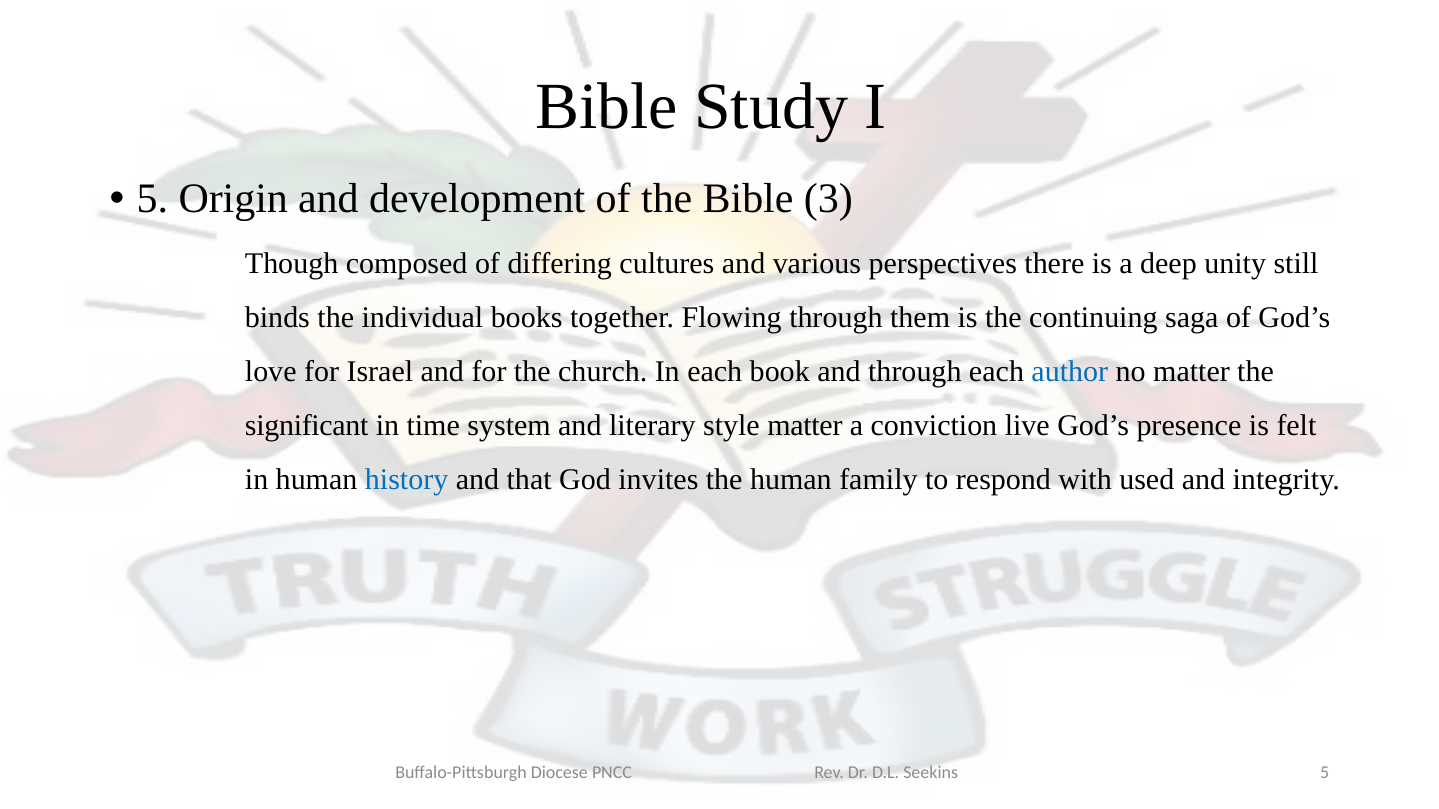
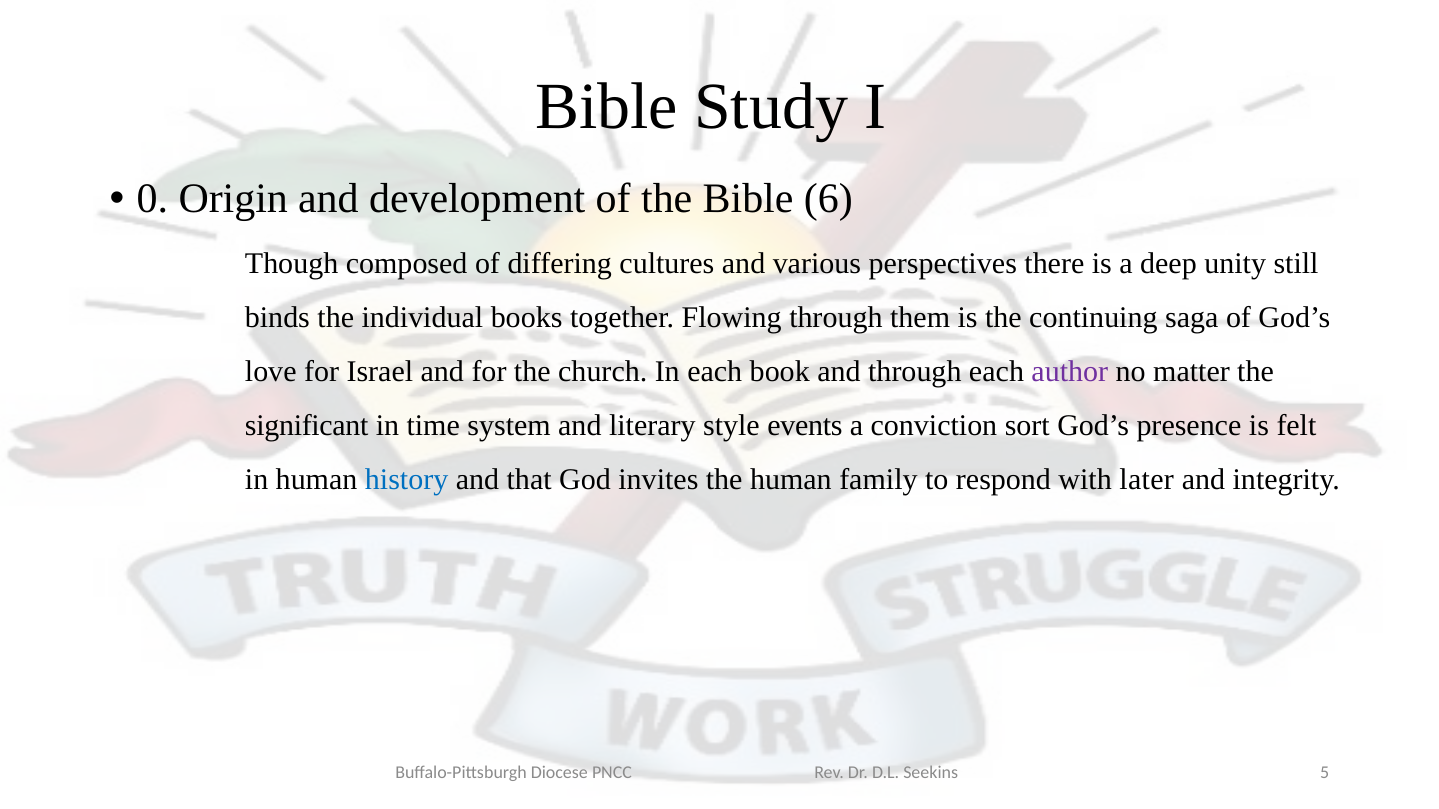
5: 5 -> 0 (152, 199)
3: 3 -> 6 (828, 199)
author colour: blue -> purple (1070, 372)
style matter: matter -> events (805, 426)
live: live -> sort (1027, 426)
used: used -> later (1147, 480)
